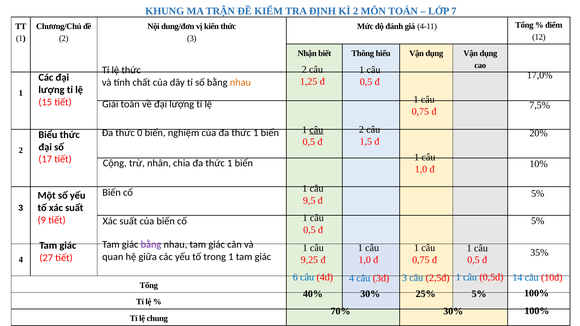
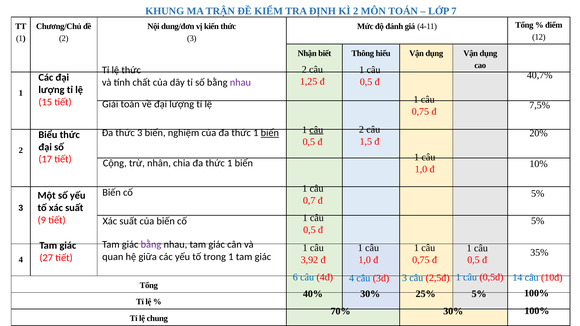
17,0%: 17,0% -> 40,7% (540, 75)
nhau colour: orange -> purple (240, 83)
Đa thức 0: 0 -> 3 (140, 133)
biến underline: none -> present (270, 133)
9,5: 9,5 -> 0,7 (309, 201)
9,25: 9,25 -> 3,92 (309, 260)
